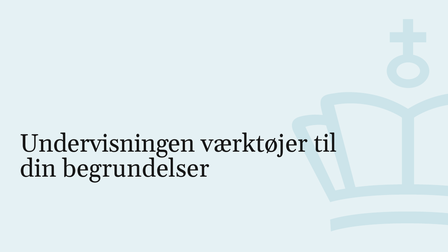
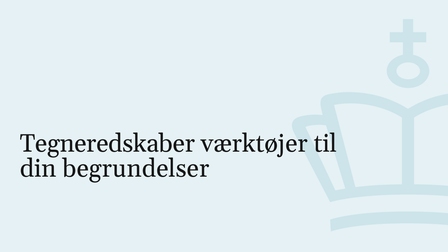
Undervisningen: Undervisningen -> Tegneredskaber (107, 144)
